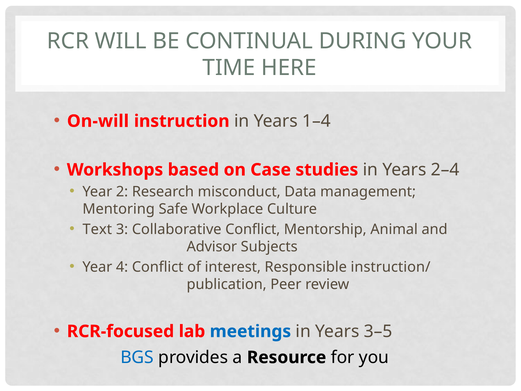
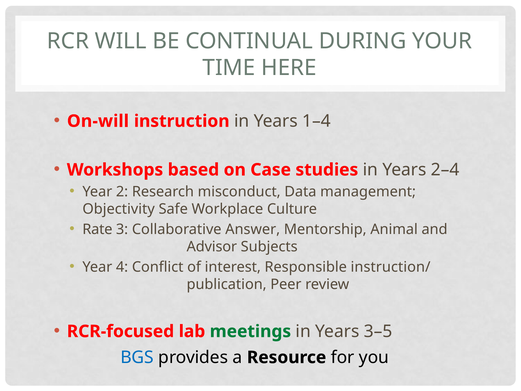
Mentoring: Mentoring -> Objectivity (119, 209)
Text: Text -> Rate (97, 229)
Collaborative Conflict: Conflict -> Answer (253, 229)
meetings colour: blue -> green (250, 331)
